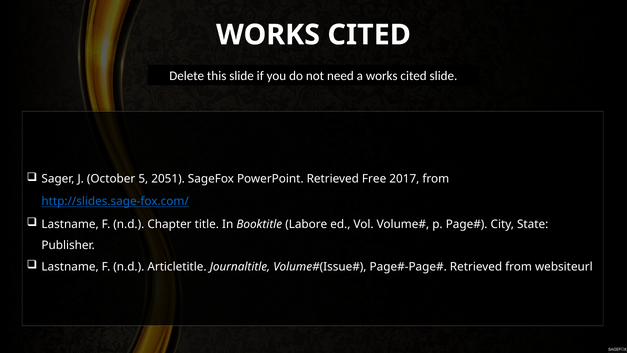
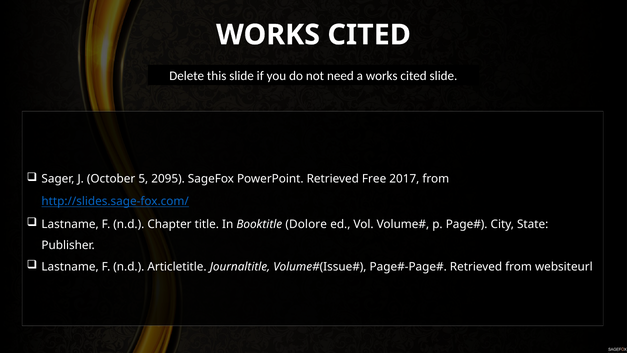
2051: 2051 -> 2095 (168, 179)
Labore: Labore -> Dolore (306, 224)
